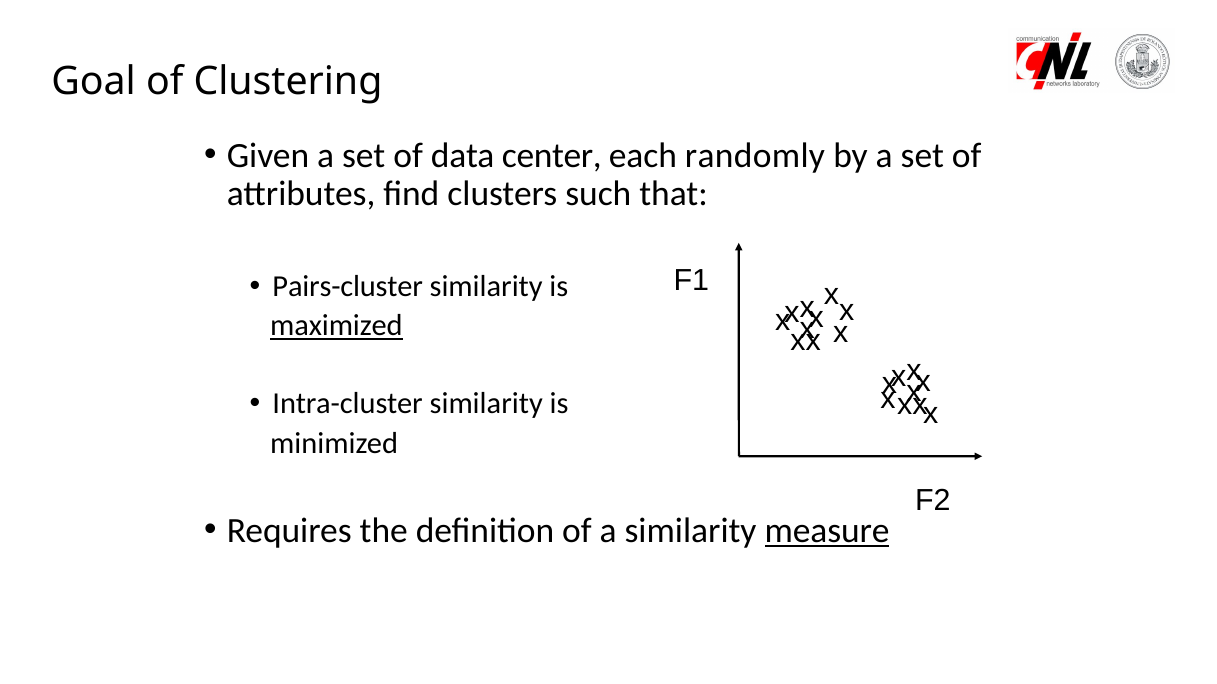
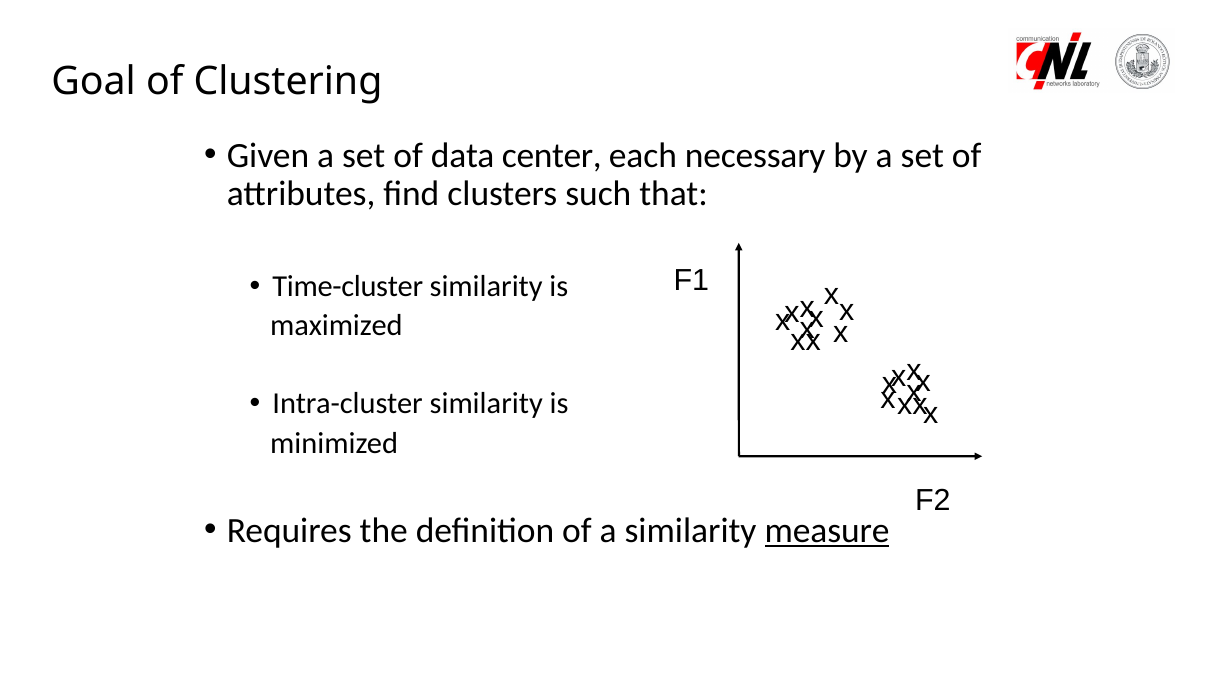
randomly: randomly -> necessary (755, 156)
Pairs-cluster: Pairs-cluster -> Time-cluster (348, 287)
maximized underline: present -> none (336, 326)
